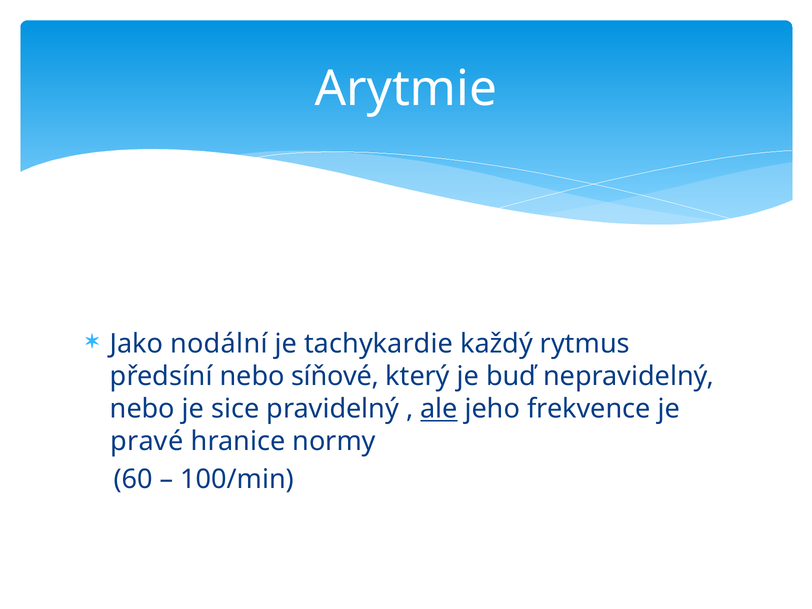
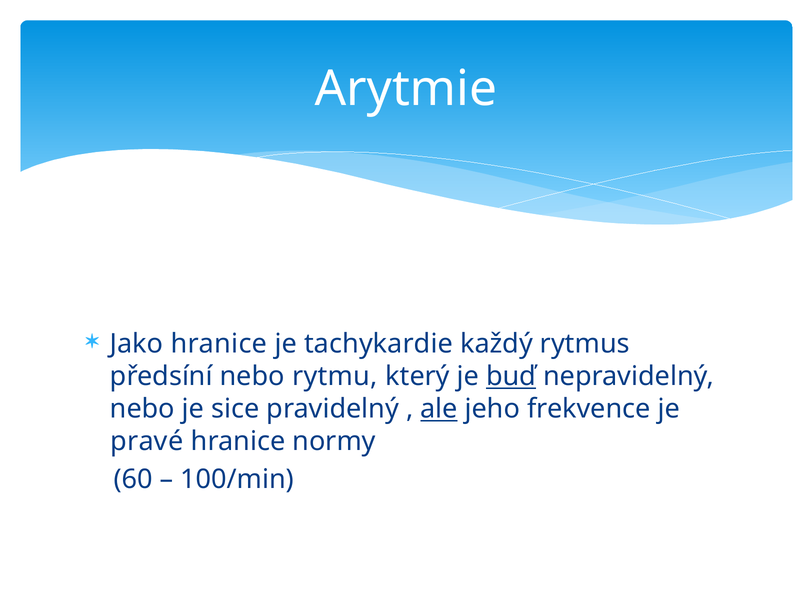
Jako nodální: nodální -> hranice (219, 344)
síňové: síňové -> rytmu (335, 376)
buď underline: none -> present (511, 376)
